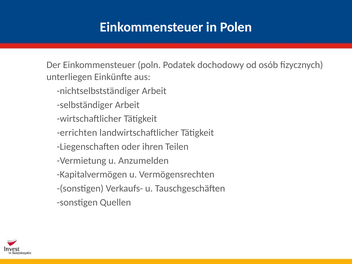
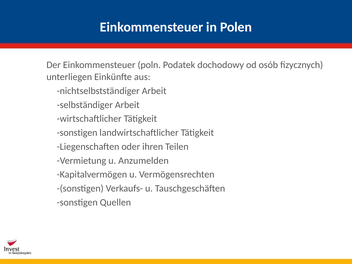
errichten: errichten -> sonstigen (77, 133)
